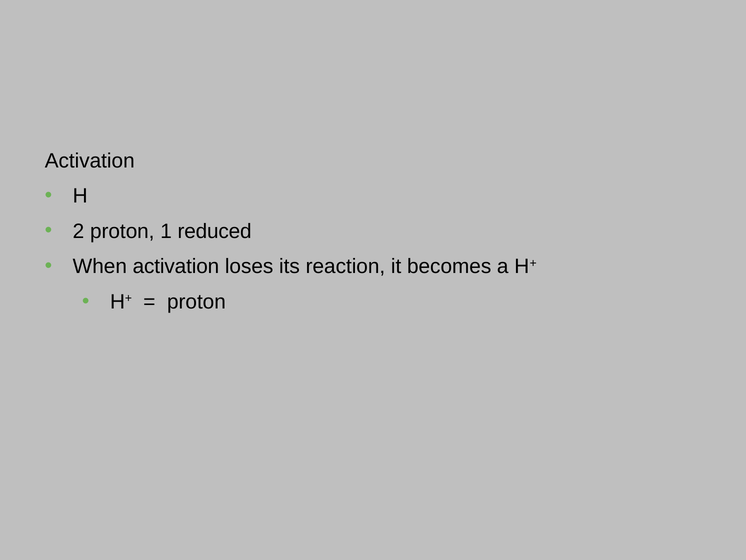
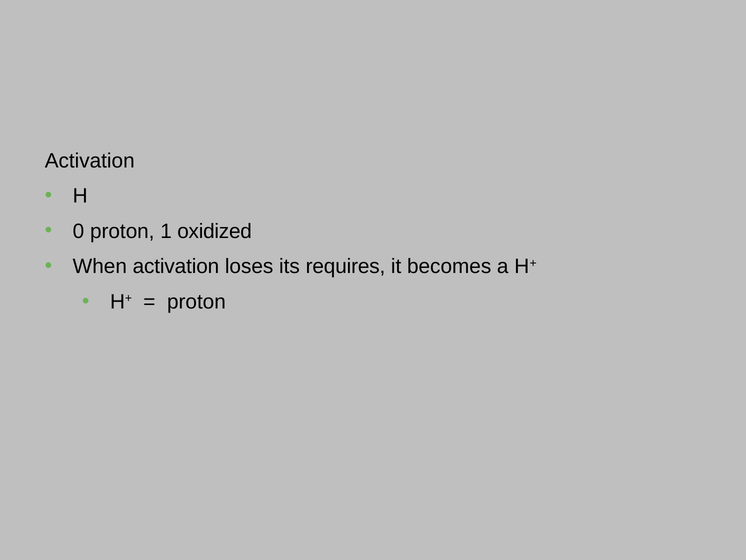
2: 2 -> 0 (79, 231)
reduced: reduced -> oxidized (215, 231)
reaction: reaction -> requires (345, 266)
